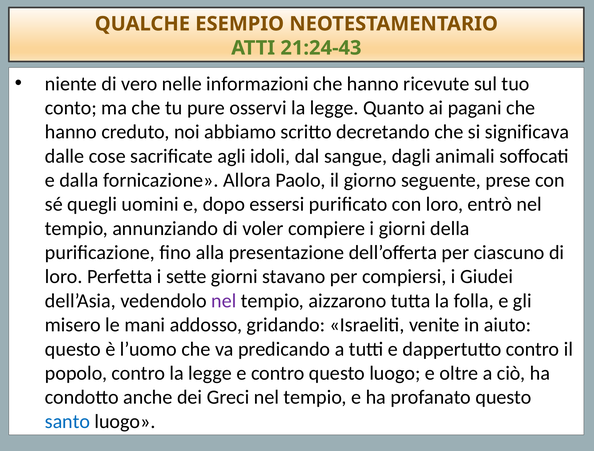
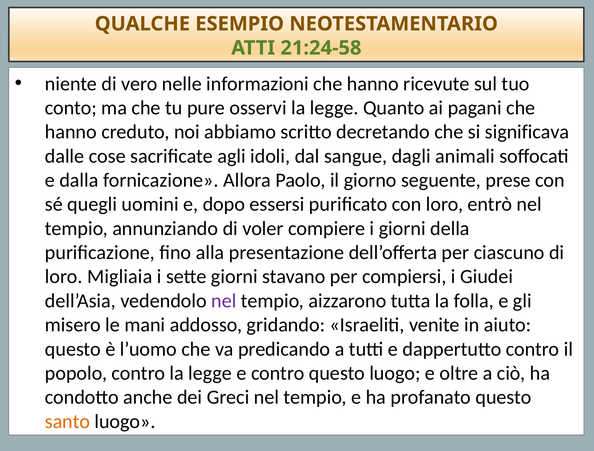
21:24-43: 21:24-43 -> 21:24-58 (321, 48)
Perfetta: Perfetta -> Migliaia (120, 277)
santo colour: blue -> orange (67, 422)
